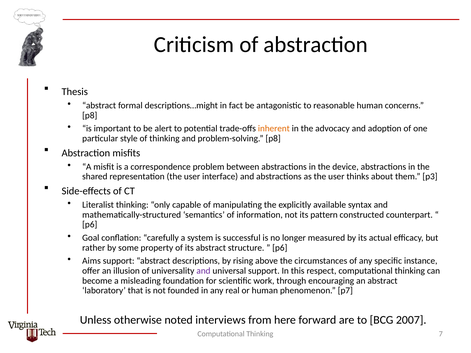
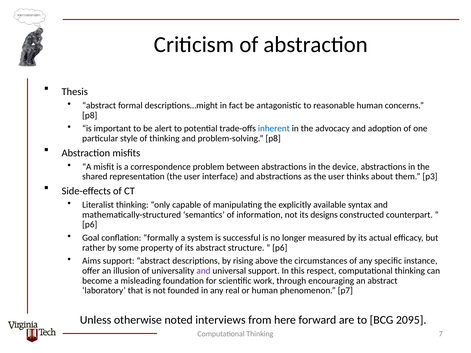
inherent colour: orange -> blue (274, 129)
pattern: pattern -> designs (324, 215)
carefully: carefully -> formally (161, 238)
2007: 2007 -> 2095 (411, 320)
